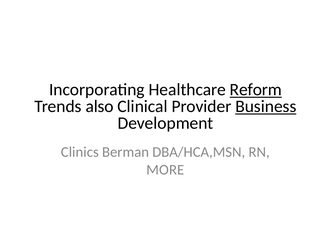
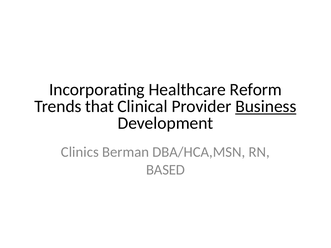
Reform underline: present -> none (256, 90)
also: also -> that (100, 107)
MORE: MORE -> BASED (166, 170)
